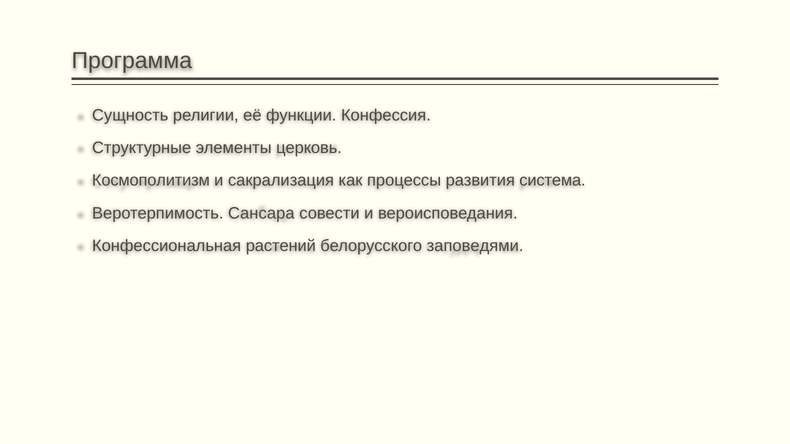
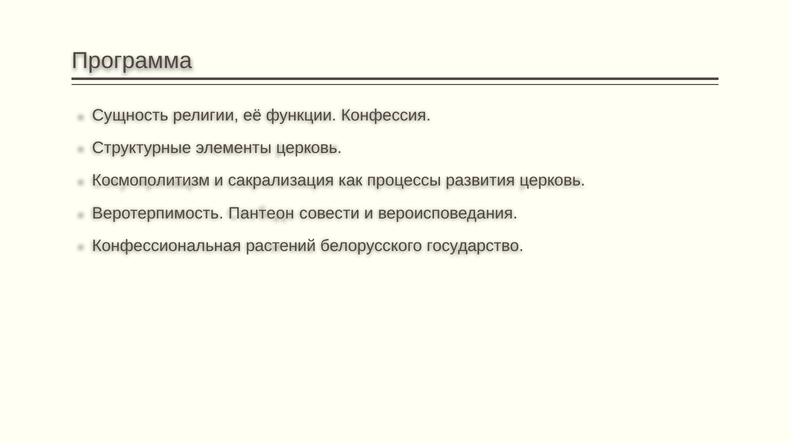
развития система: система -> церковь (552, 181)
Сансара: Сансара -> Пантеон (261, 213)
заповедями: заповедями -> государство (475, 246)
